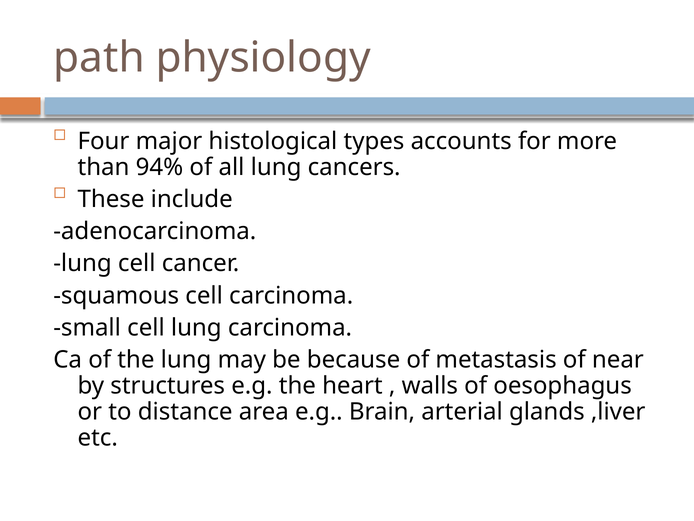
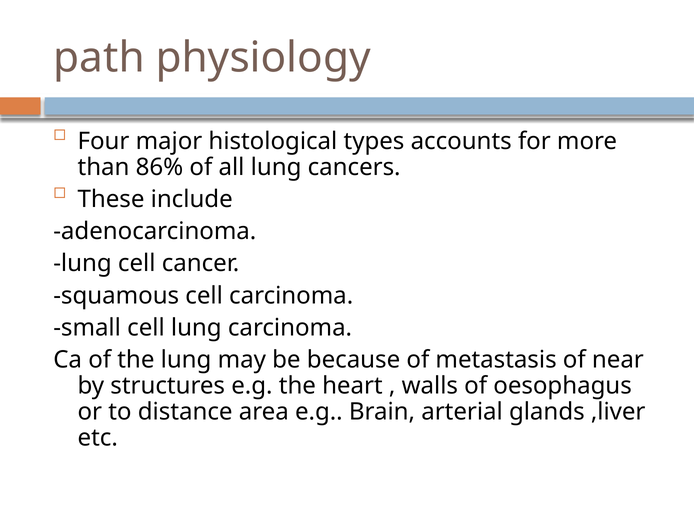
94%: 94% -> 86% (159, 167)
